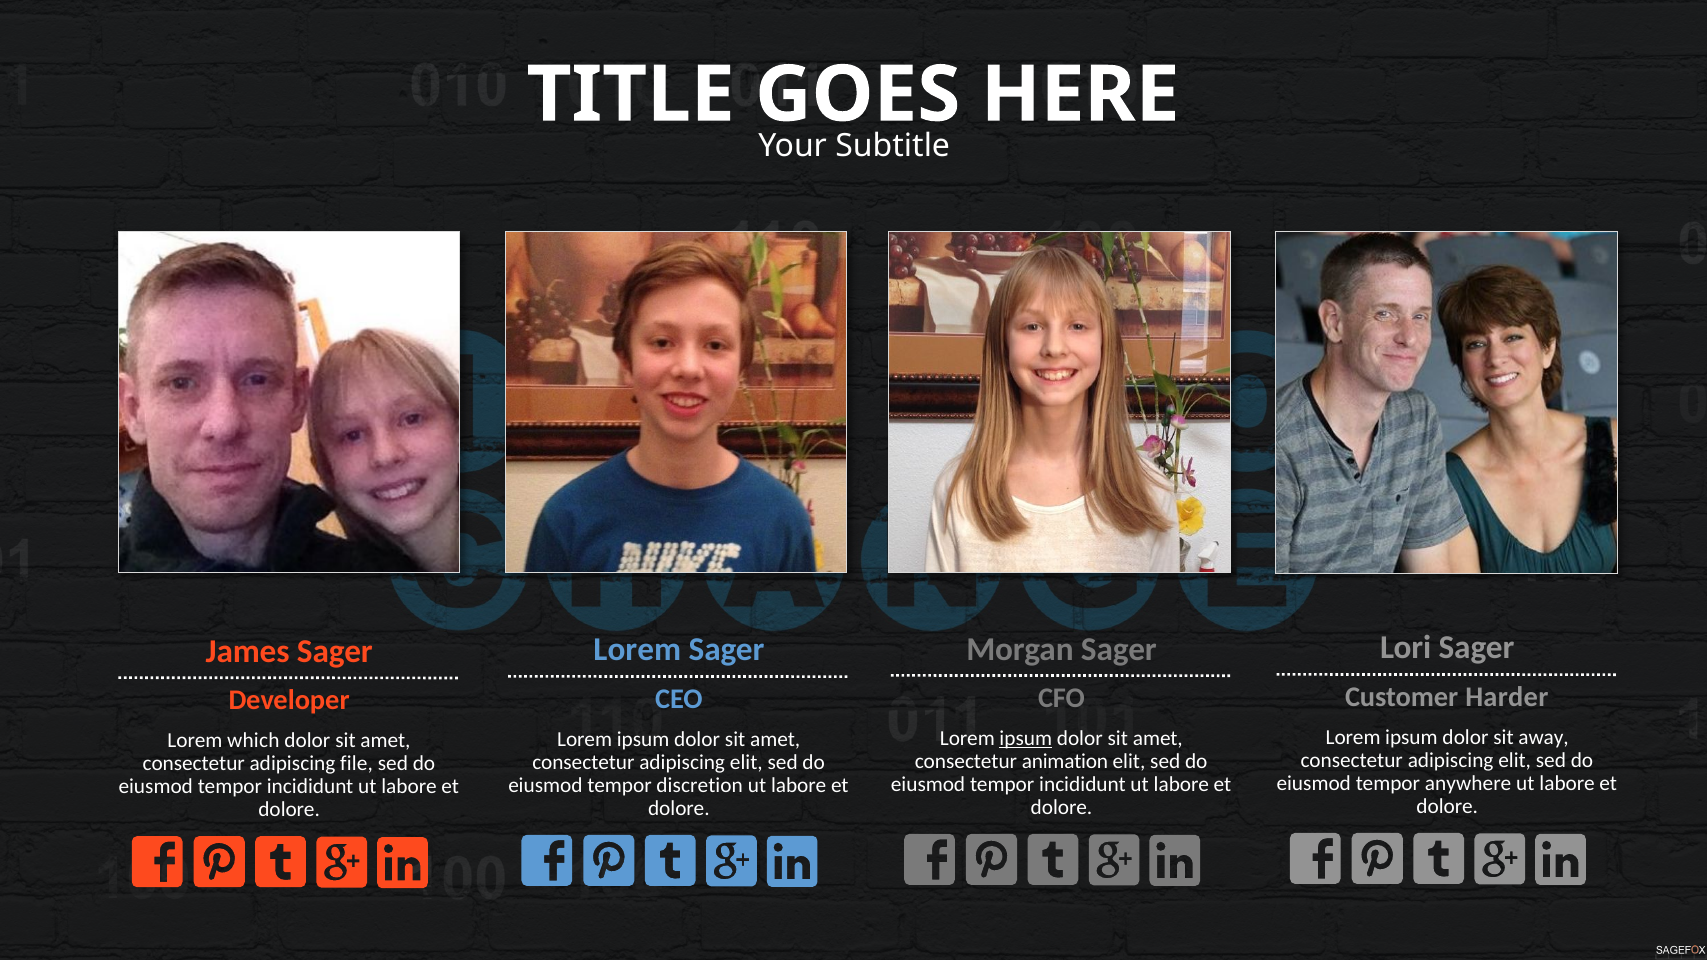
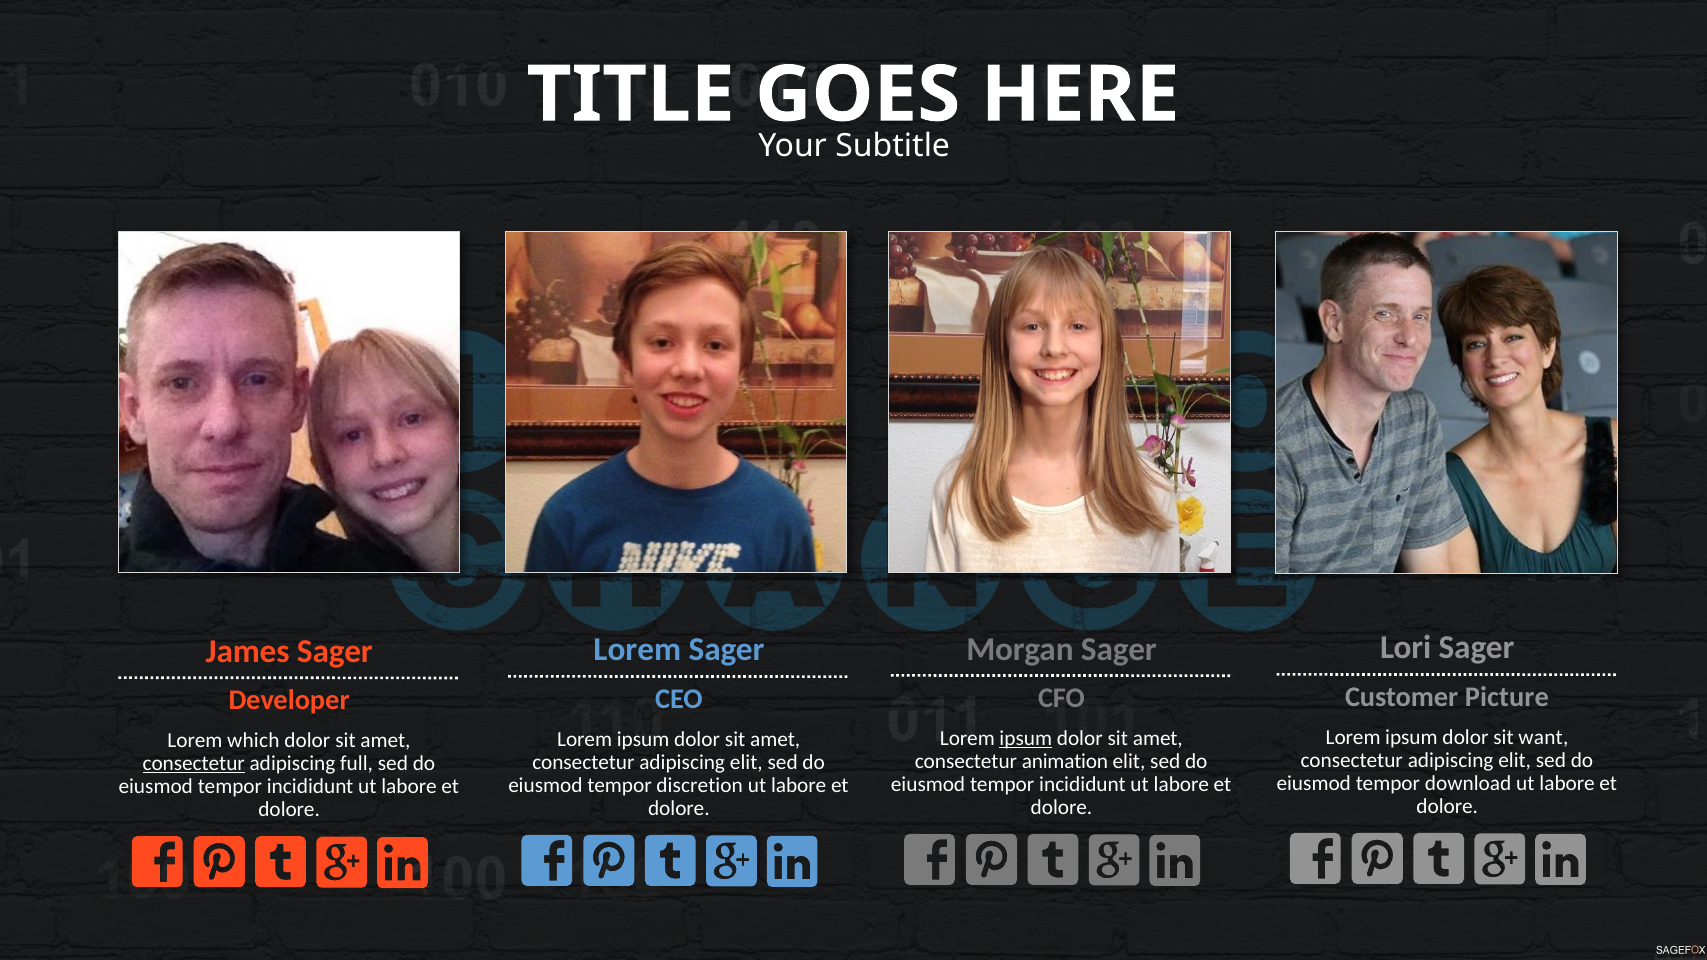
Harder: Harder -> Picture (1507, 697)
away: away -> want (1543, 737)
consectetur underline: none -> present (194, 764)
file: file -> full (357, 764)
anywhere: anywhere -> download (1468, 783)
